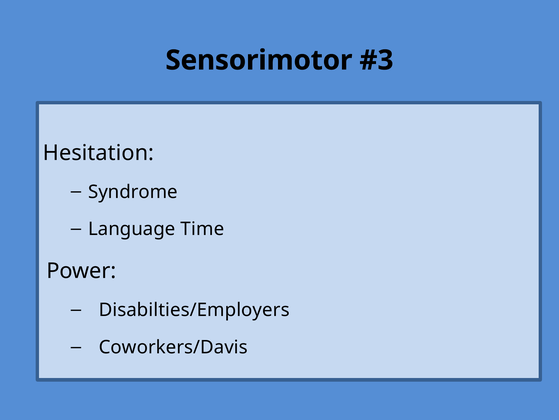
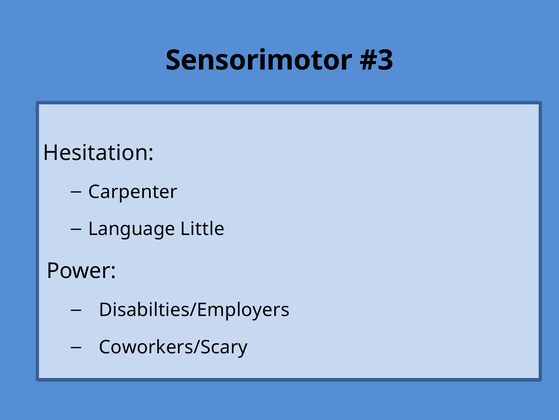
Syndrome: Syndrome -> Carpenter (133, 192)
Time: Time -> Little (202, 229)
Coworkers/Davis: Coworkers/Davis -> Coworkers/Scary (173, 347)
